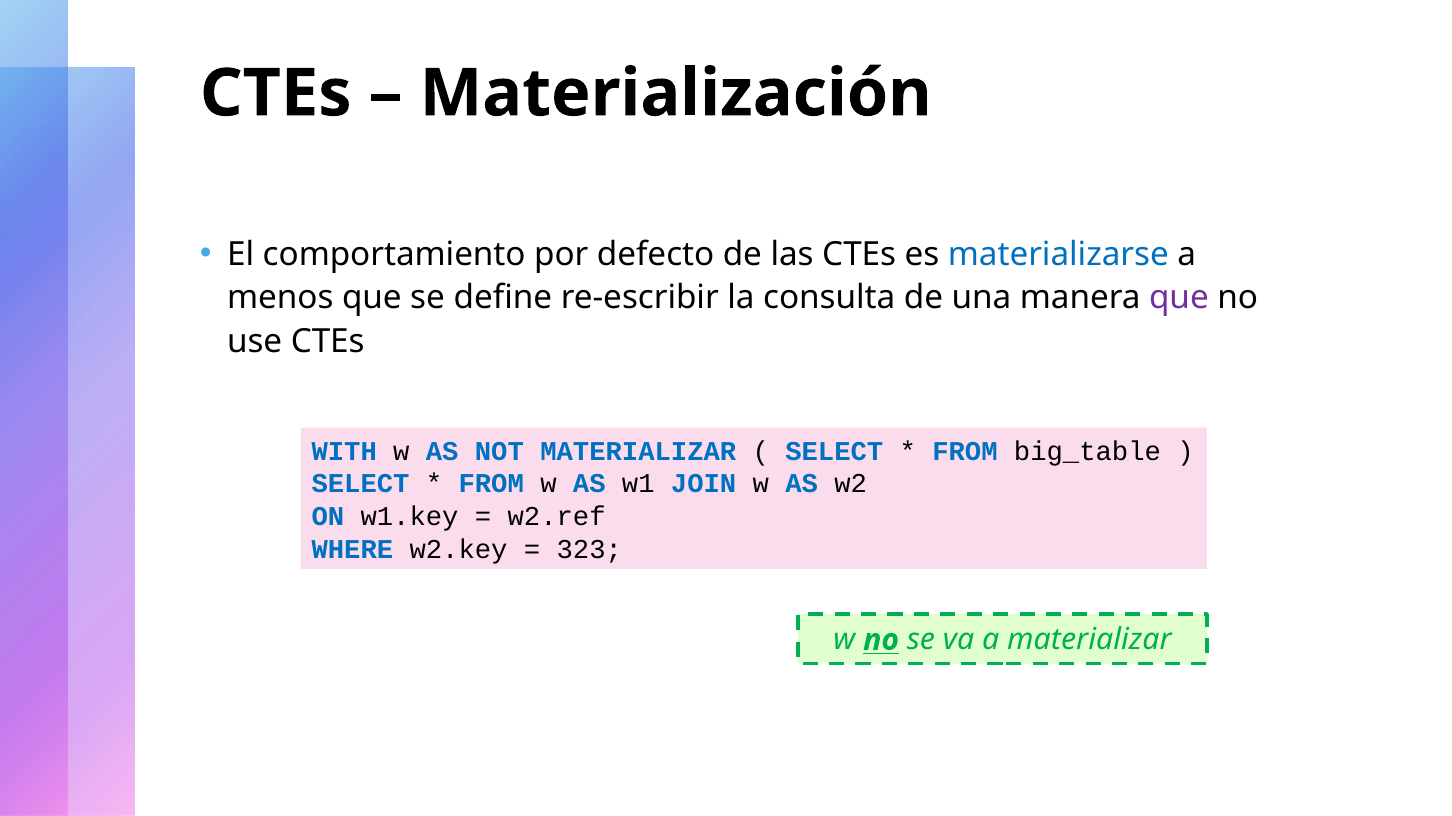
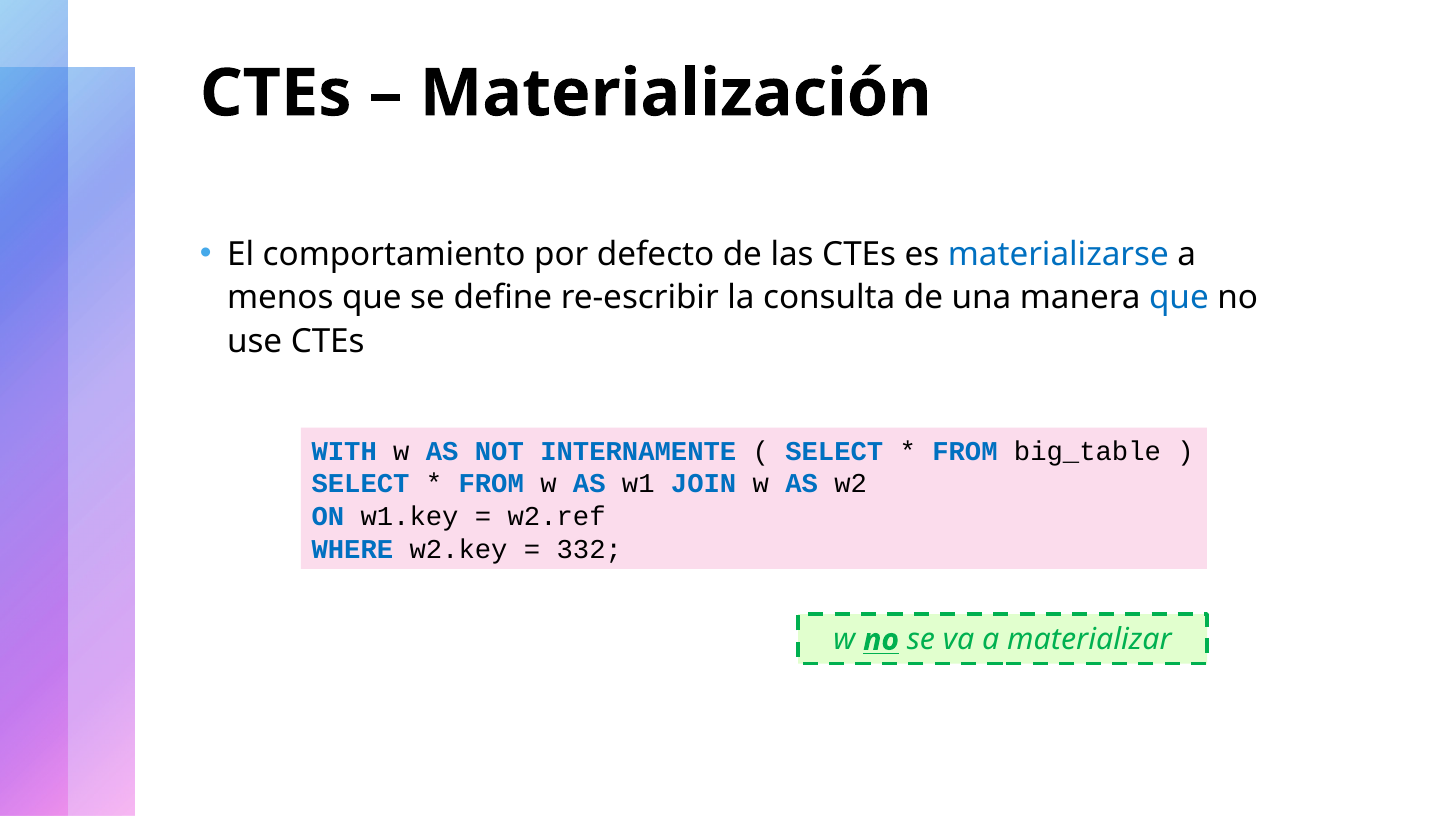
que colour: purple -> blue (1179, 298)
NOT MATERIALIZAR: MATERIALIZAR -> INTERNAMENTE (638, 452)
323: 323 -> 332 (589, 550)
